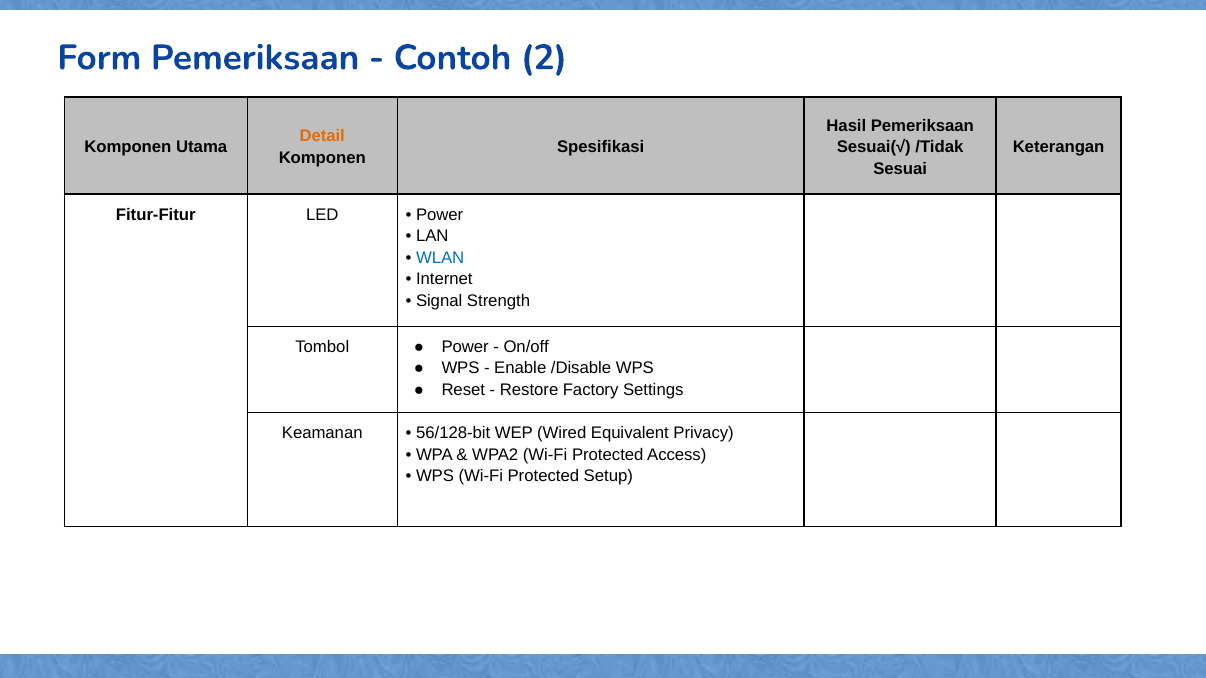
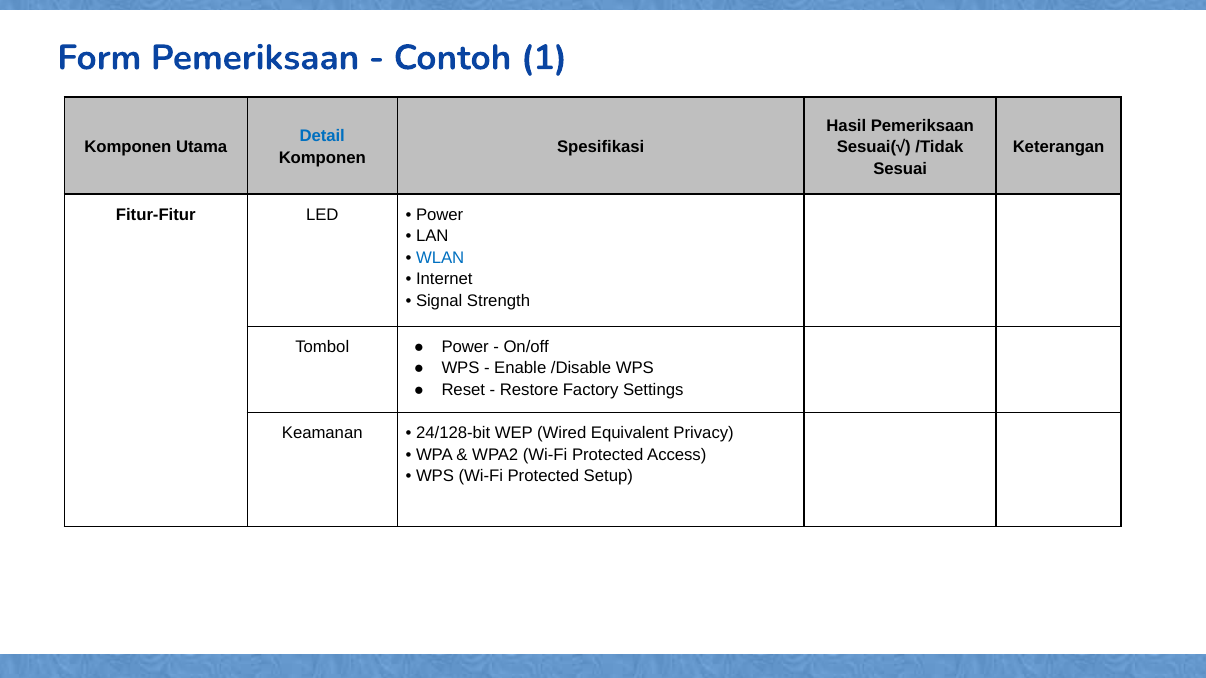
2: 2 -> 1 (544, 58)
Detail colour: orange -> blue (322, 136)
56/128-bit: 56/128-bit -> 24/128-bit (453, 433)
